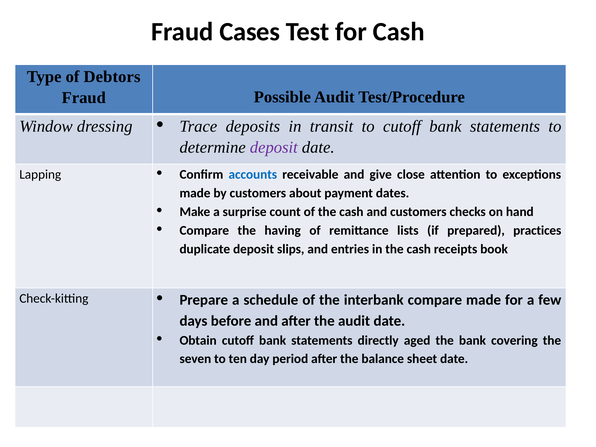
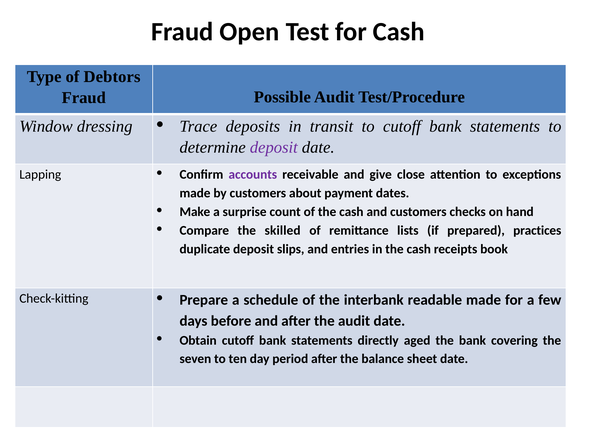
Cases: Cases -> Open (250, 32)
accounts colour: blue -> purple (253, 175)
having: having -> skilled (283, 230)
interbank compare: compare -> readable (435, 300)
